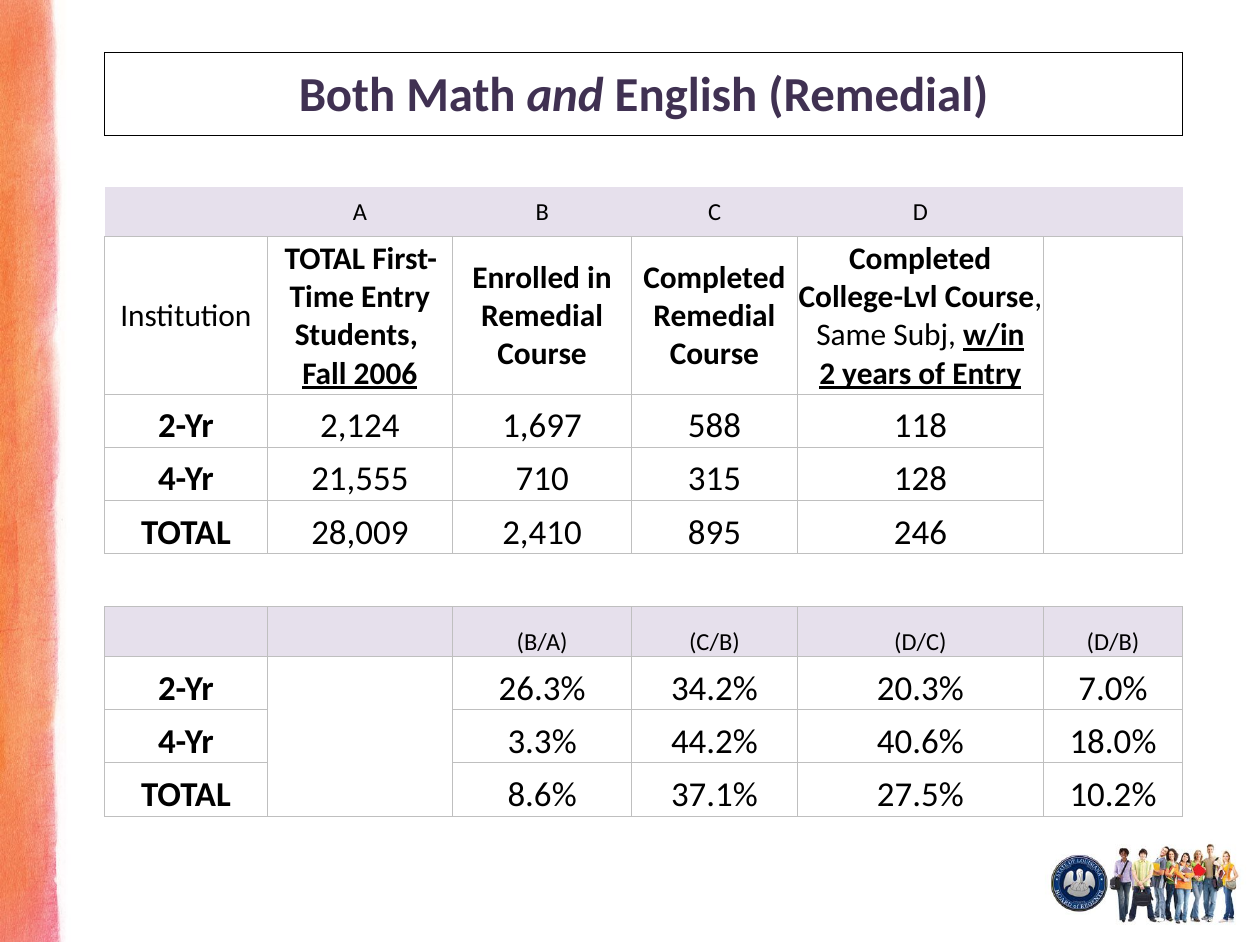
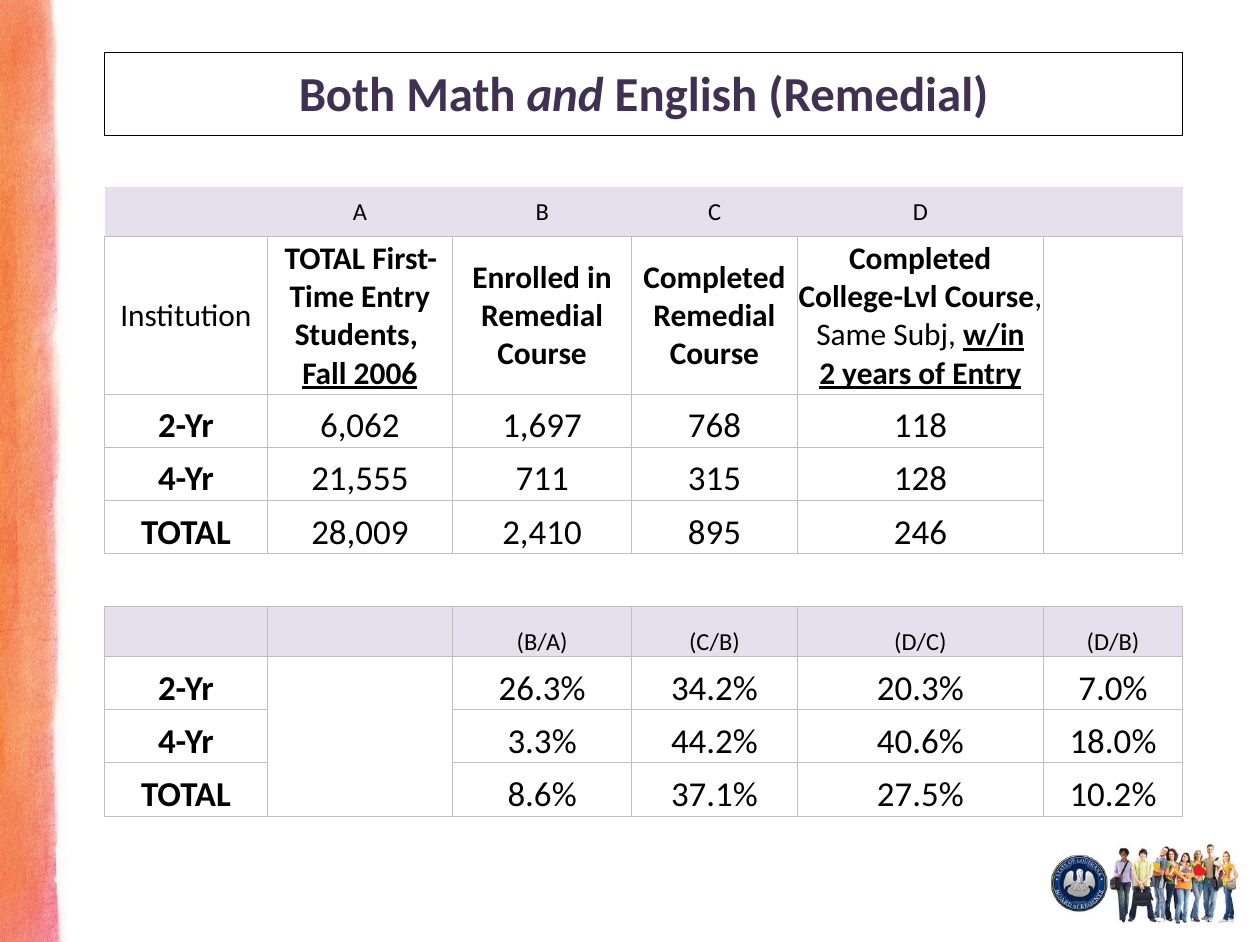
2,124: 2,124 -> 6,062 (360, 426)
588: 588 -> 768 (714, 426)
710: 710 -> 711 (542, 479)
